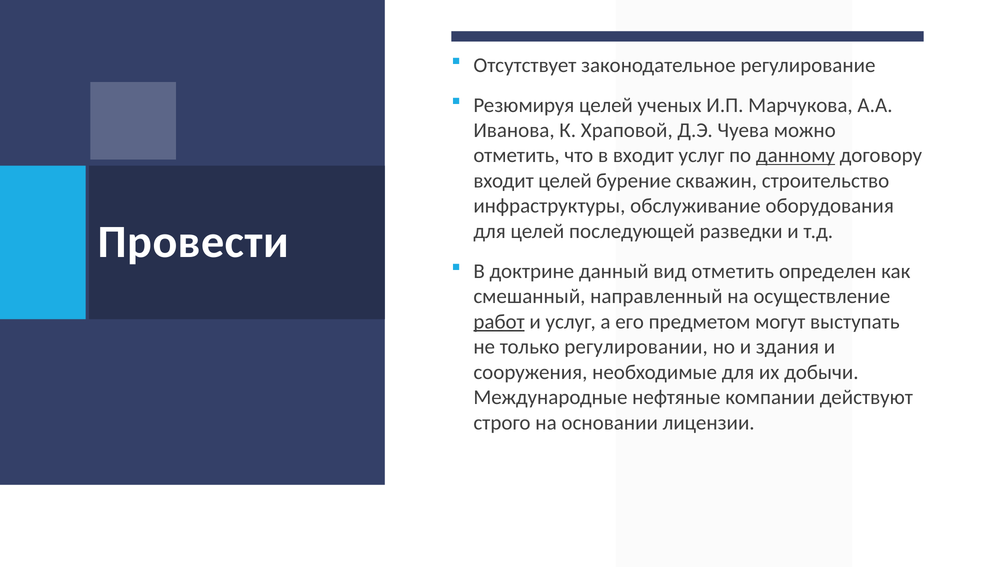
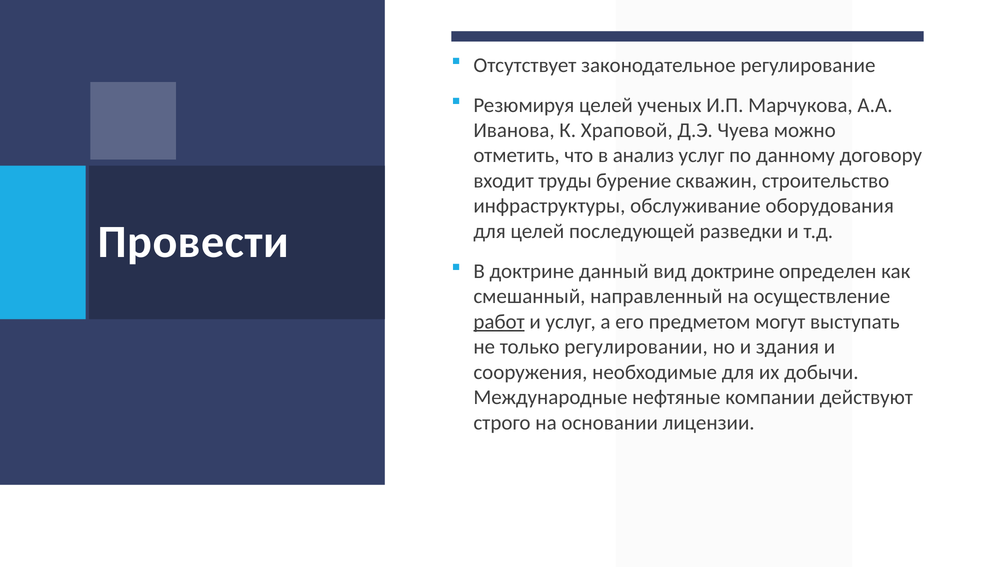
в входит: входит -> анализ (643, 156)
данному underline: present -> none (795, 156)
входит целей: целей -> труды (565, 181)
вид отметить: отметить -> доктрине (733, 271)
